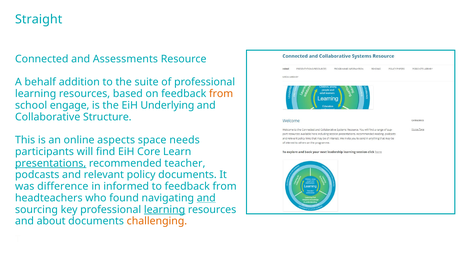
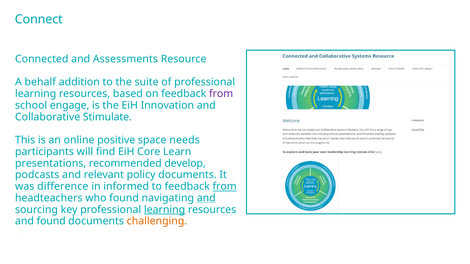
Straight: Straight -> Connect (39, 19)
from colour: orange -> purple (221, 94)
Underlying: Underlying -> Innovation (167, 105)
Structure: Structure -> Stimulate (107, 117)
aspects: aspects -> positive (116, 140)
presentations underline: present -> none (51, 163)
teacher: teacher -> develop (185, 163)
from underline: none -> present (225, 187)
and about: about -> found (51, 221)
